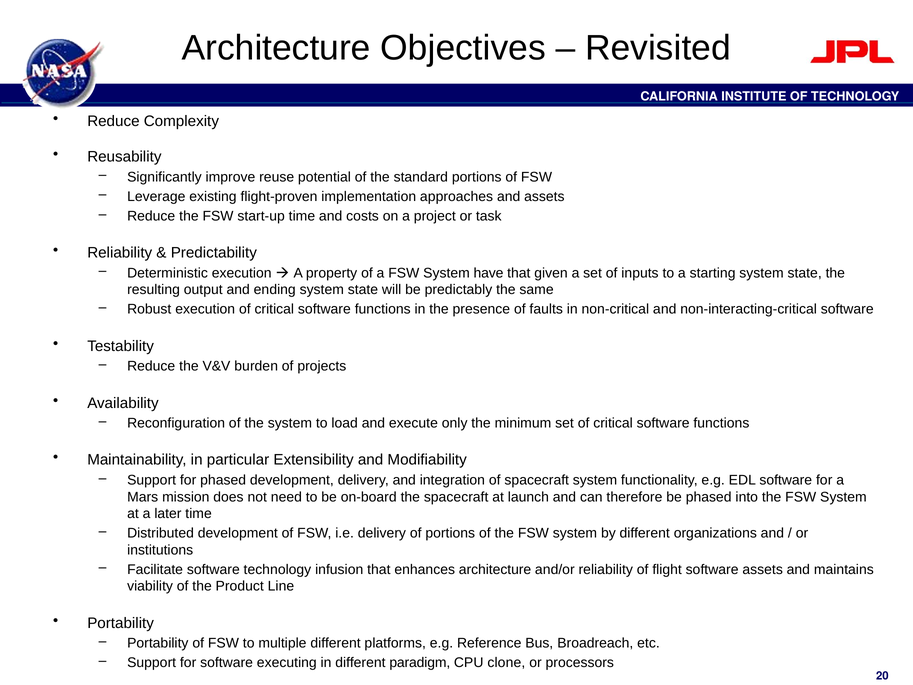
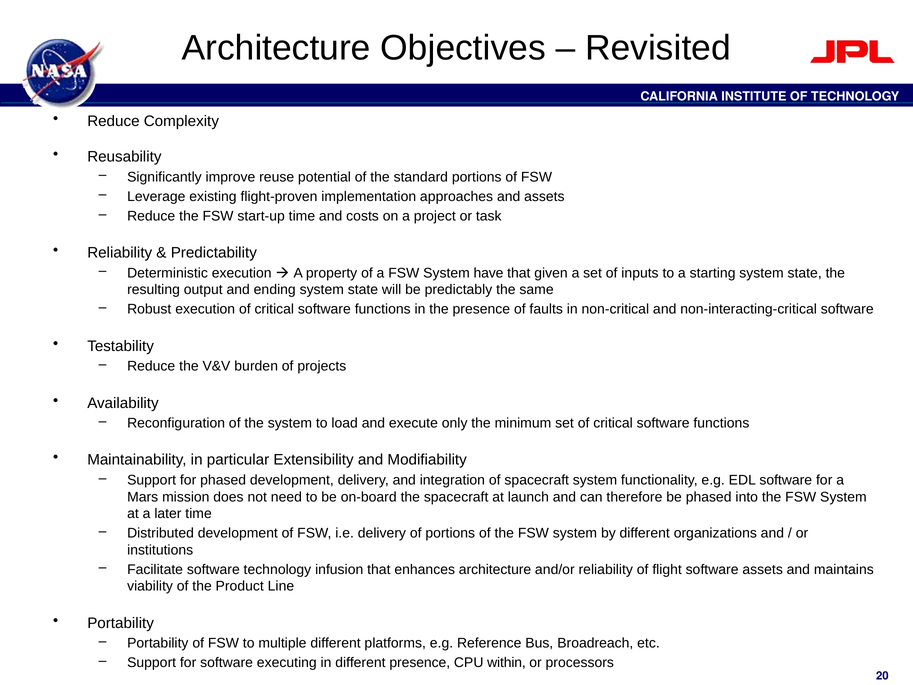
different paradigm: paradigm -> presence (420, 663)
clone: clone -> within (506, 663)
